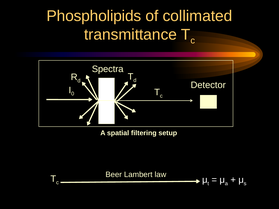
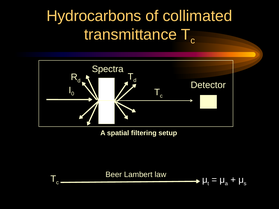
Phospholipids: Phospholipids -> Hydrocarbons (94, 16)
